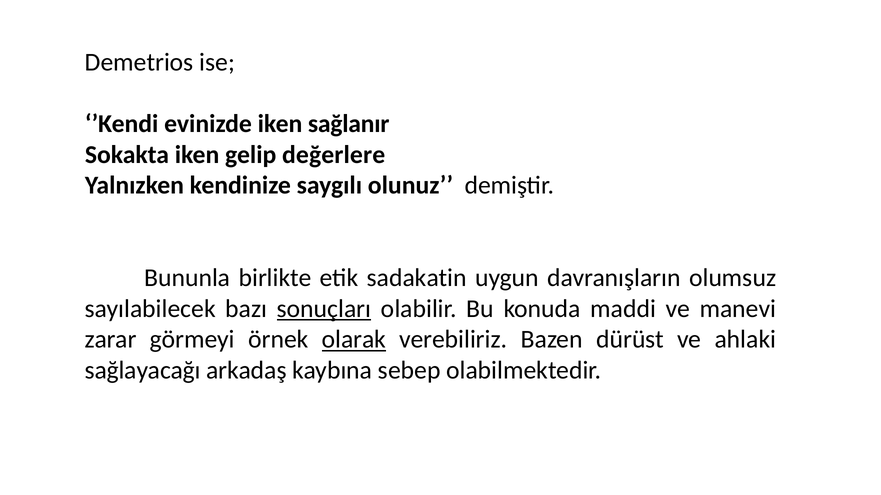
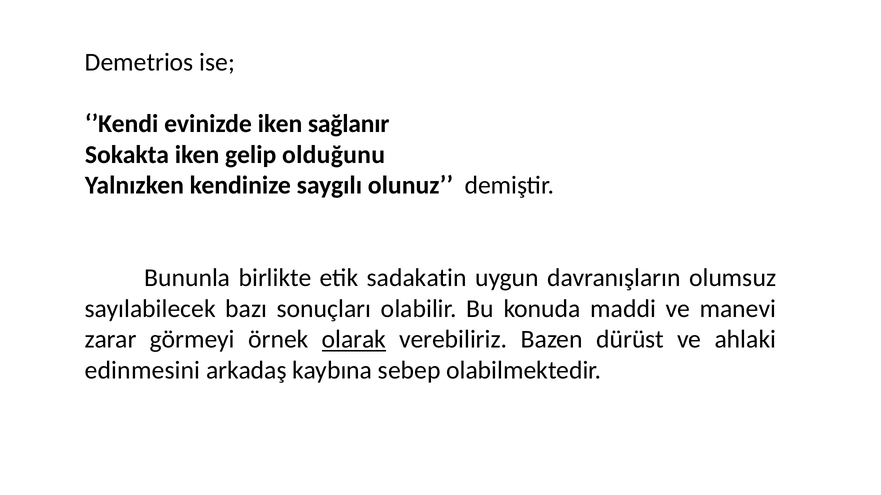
değerlere: değerlere -> olduğunu (334, 155)
sonuçları underline: present -> none (324, 309)
sağlayacağı: sağlayacağı -> edinmesini (143, 371)
